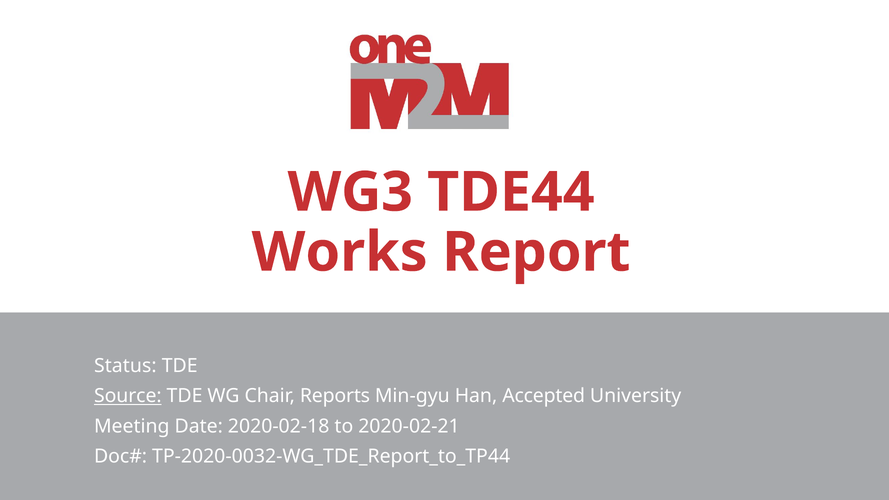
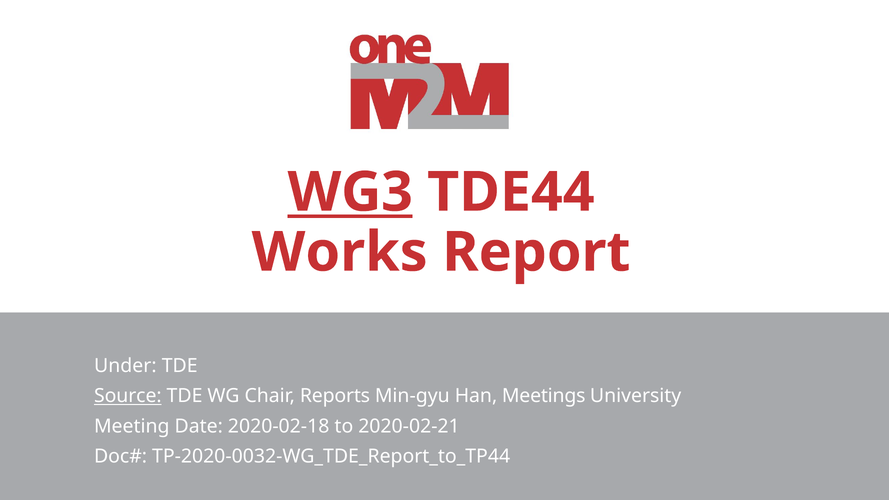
WG3 underline: none -> present (350, 192)
Status: Status -> Under (125, 366)
Accepted: Accepted -> Meetings (544, 396)
